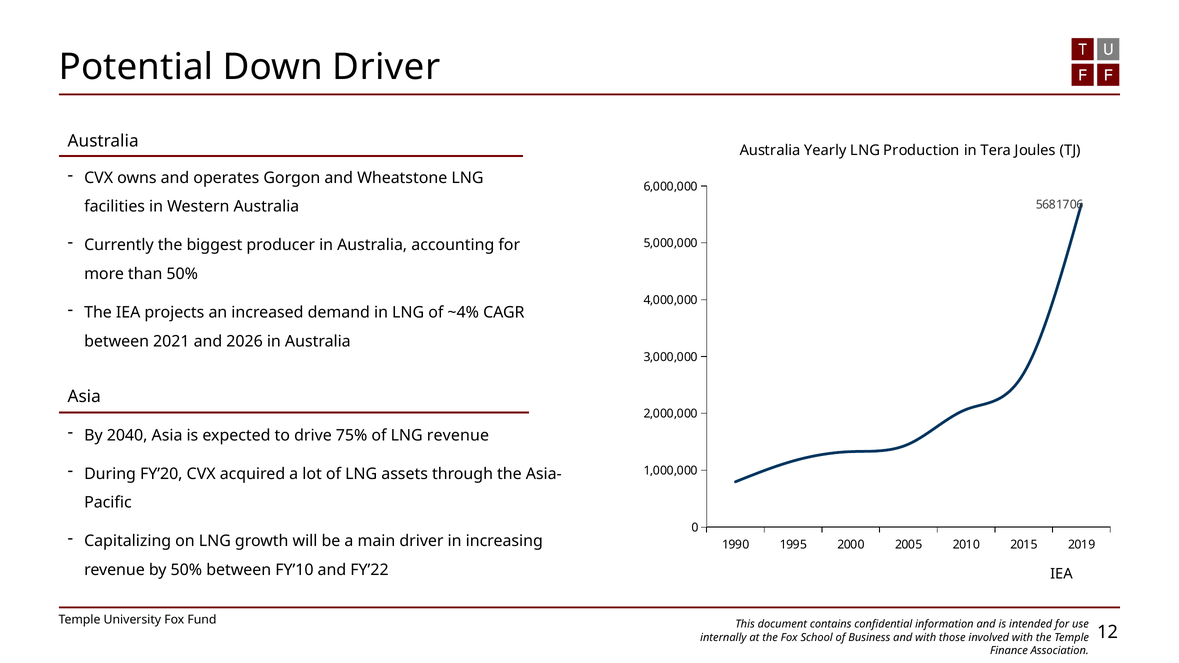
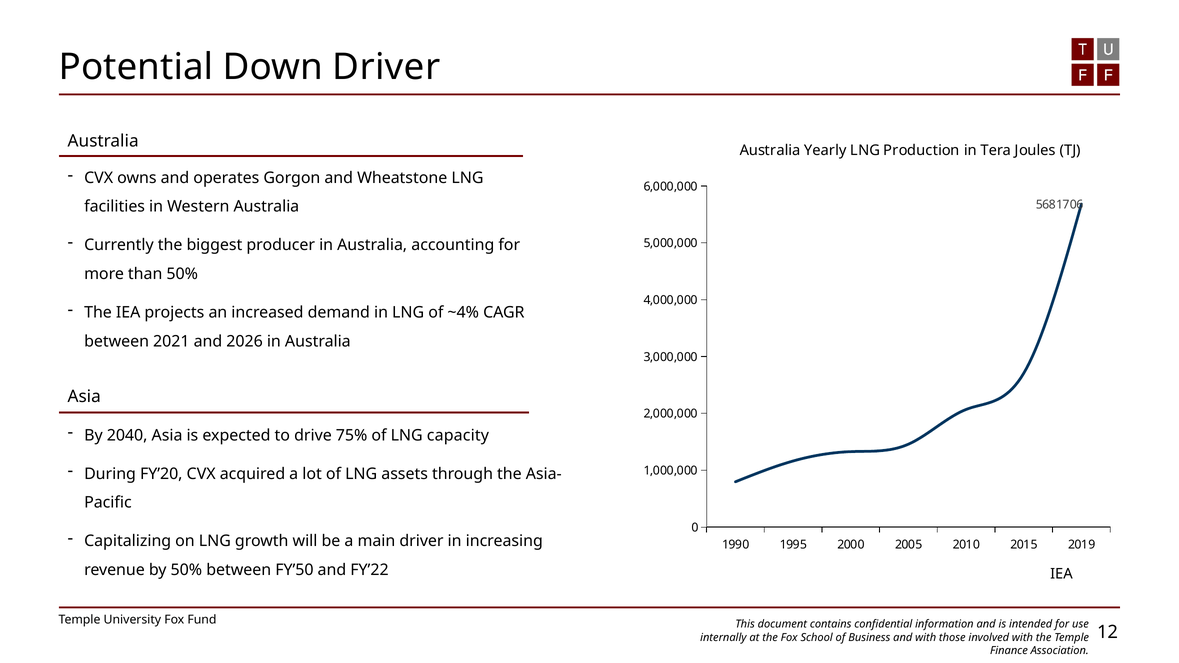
LNG revenue: revenue -> capacity (458, 435)
FY’10: FY’10 -> FY’50 (294, 570)
